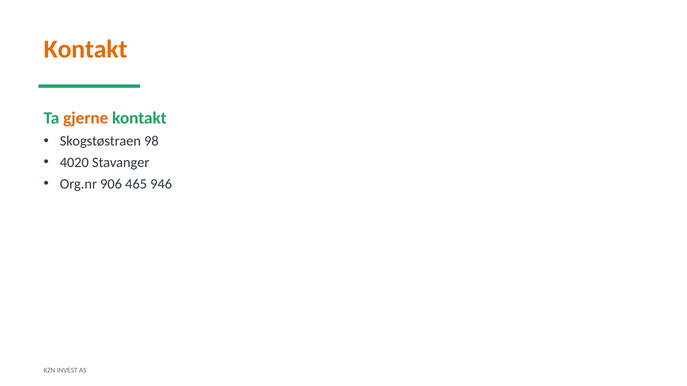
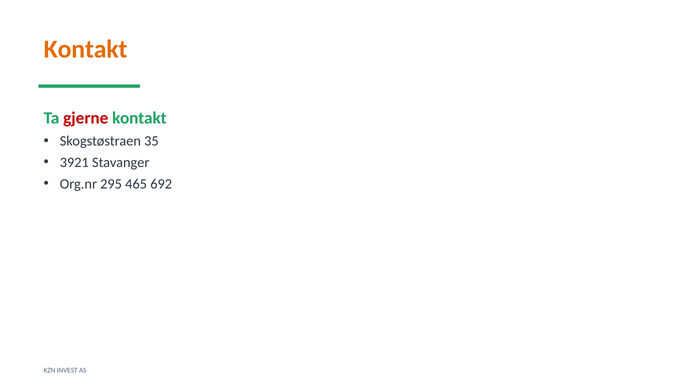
gjerne colour: orange -> red (86, 118)
98: 98 -> 35 (151, 141)
4020: 4020 -> 3921 (74, 163)
906: 906 -> 295 (111, 184)
946: 946 -> 692 (161, 184)
